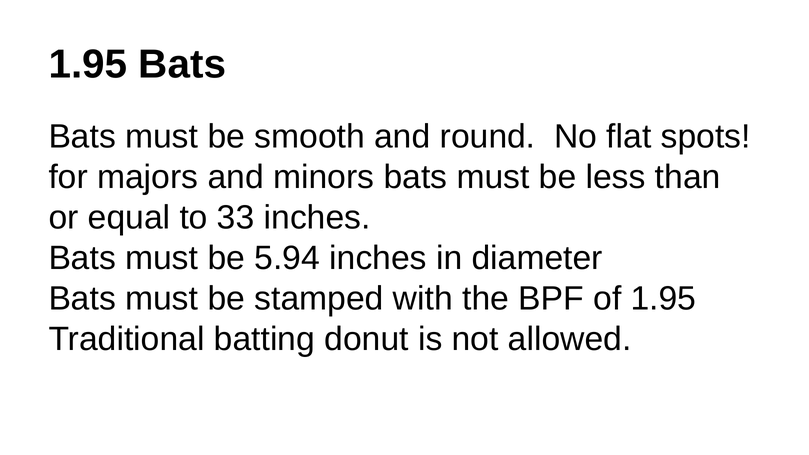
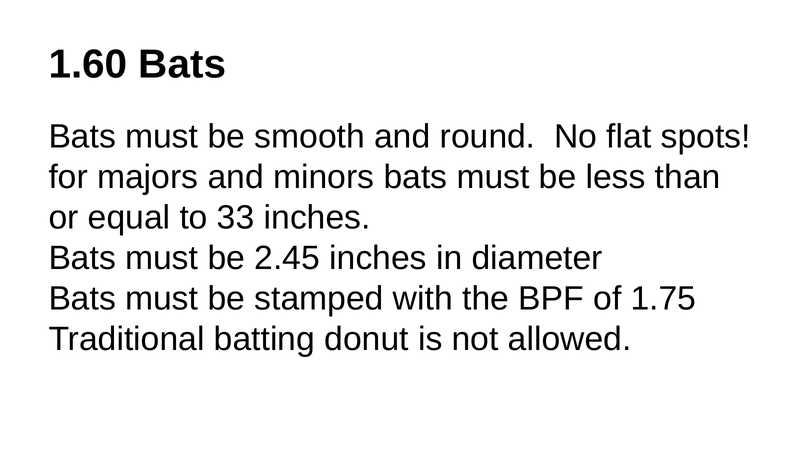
1.95: 1.95 -> 1.60 (88, 65)
5.94: 5.94 -> 2.45 (287, 258)
of 1.95: 1.95 -> 1.75 (663, 299)
